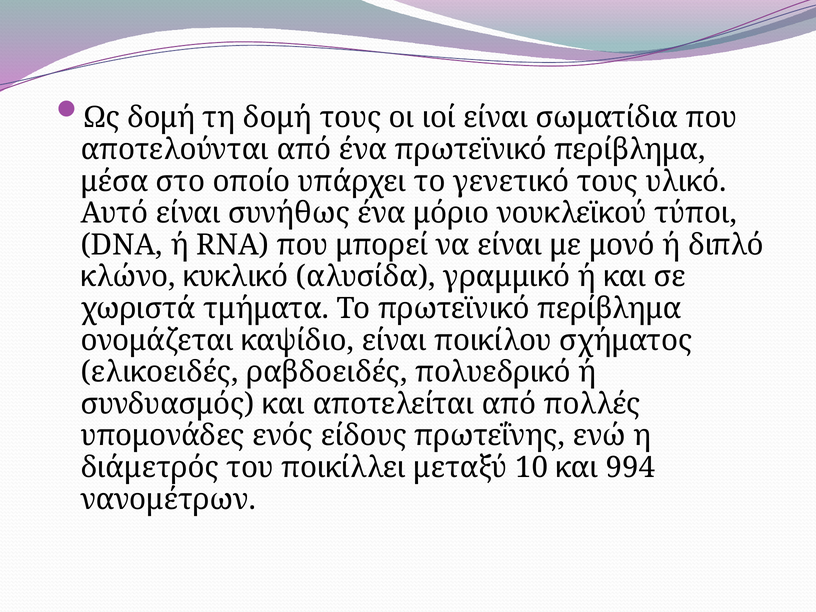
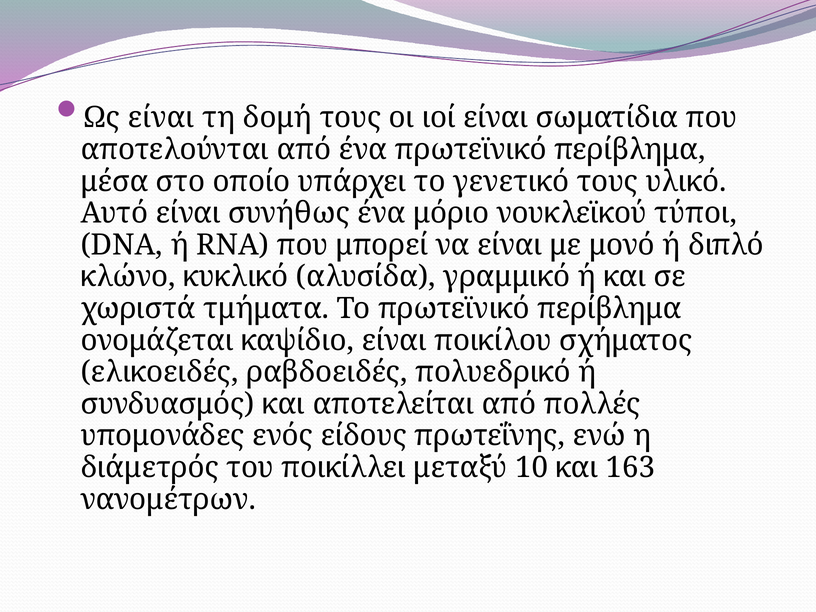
Ως δομή: δομή -> είναι (161, 118)
994: 994 -> 163 (631, 468)
